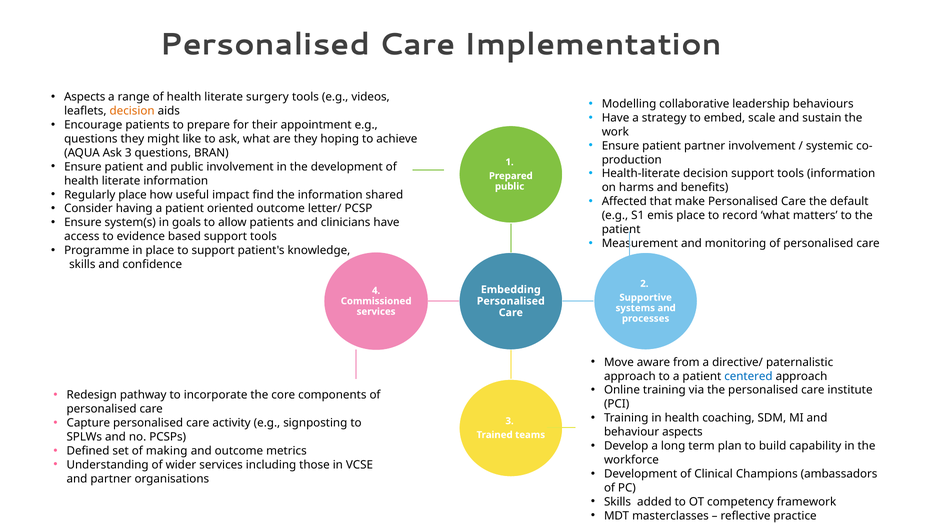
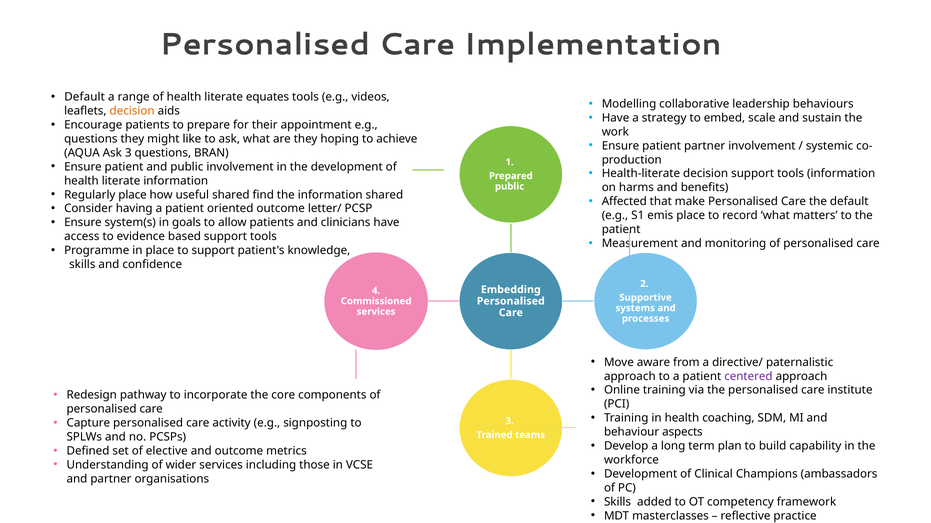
Aspects: Aspects -> Default (85, 97)
surgery: surgery -> equates (268, 97)
useful impact: impact -> shared (231, 195)
centered colour: blue -> purple (748, 377)
making: making -> elective (167, 451)
